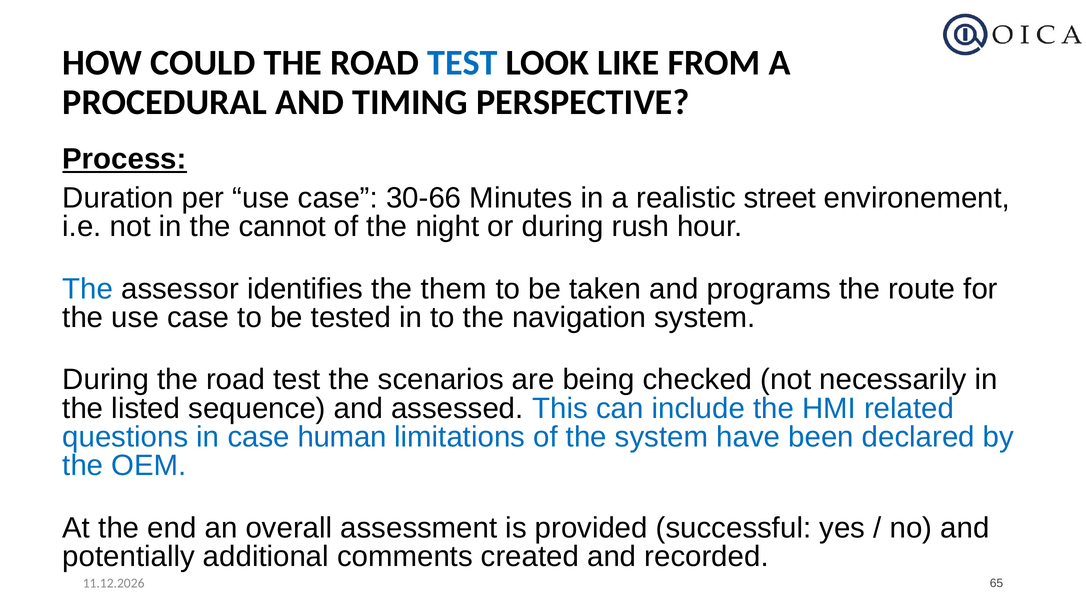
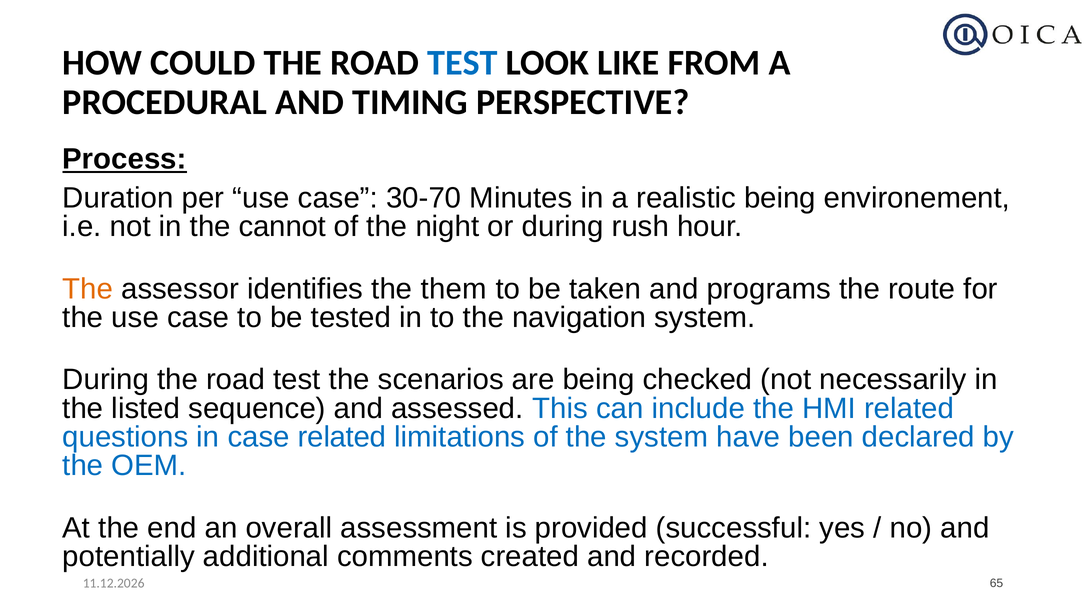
30-66: 30-66 -> 30-70 (424, 198)
realistic street: street -> being (780, 198)
The colour: blue -> orange (88, 289)
case human: human -> related (342, 437)
